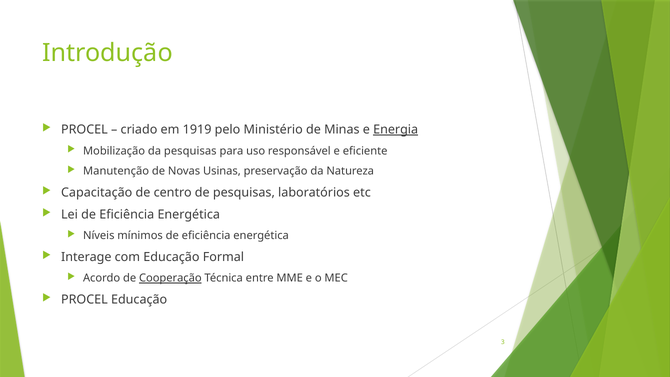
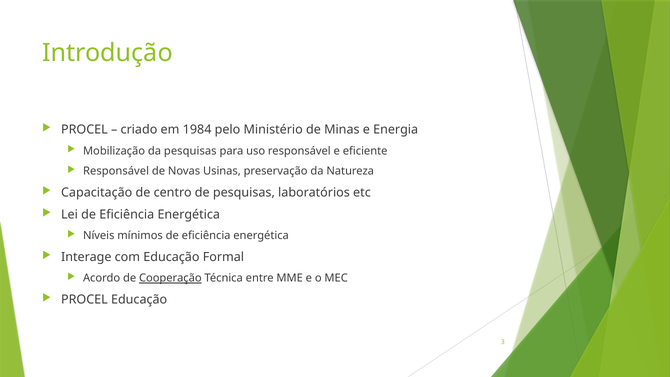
1919: 1919 -> 1984 (197, 130)
Energia underline: present -> none (396, 130)
Manutenção: Manutenção -> Responsável (116, 171)
